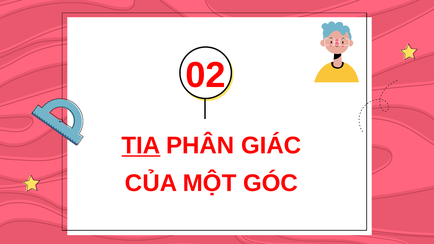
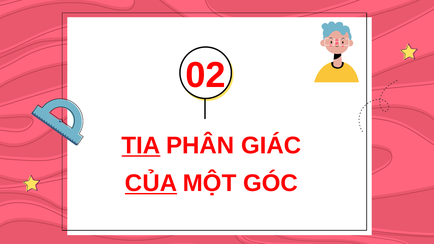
CỦA underline: none -> present (151, 183)
